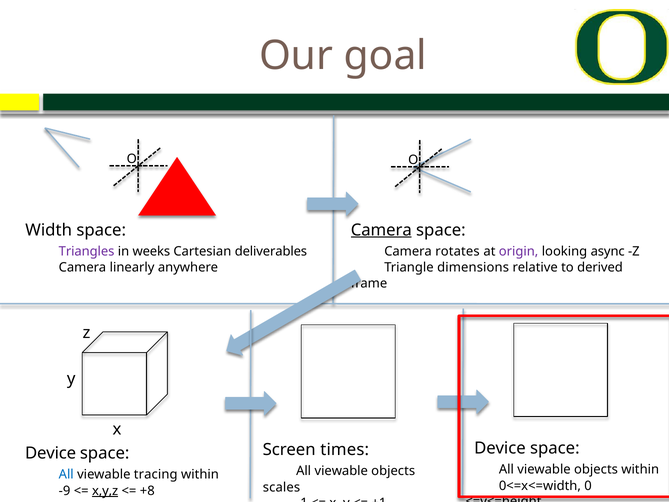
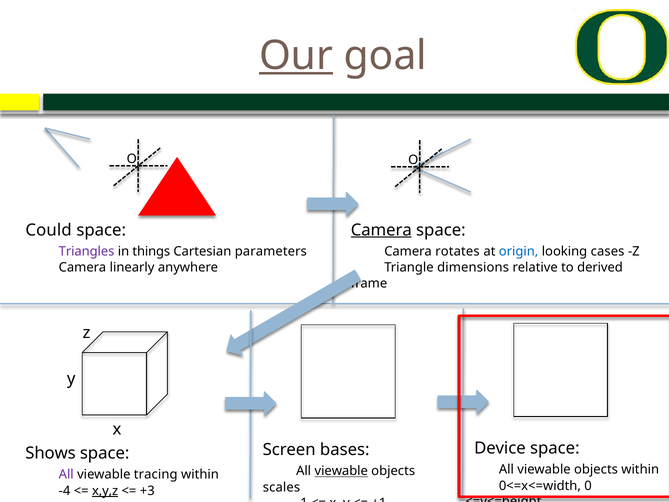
Our underline: none -> present (296, 56)
Width: Width -> Could (49, 230)
weeks: weeks -> things (151, 251)
deliverables: deliverables -> parameters (271, 251)
origin colour: purple -> blue (519, 251)
async: async -> cases (608, 251)
times: times -> bases (345, 450)
Device: Device -> Shows (51, 453)
viewable underline: none -> present (341, 471)
All colour: blue -> purple (66, 474)
-9: -9 -> -4 (65, 491)
+8: +8 -> +3 (147, 491)
